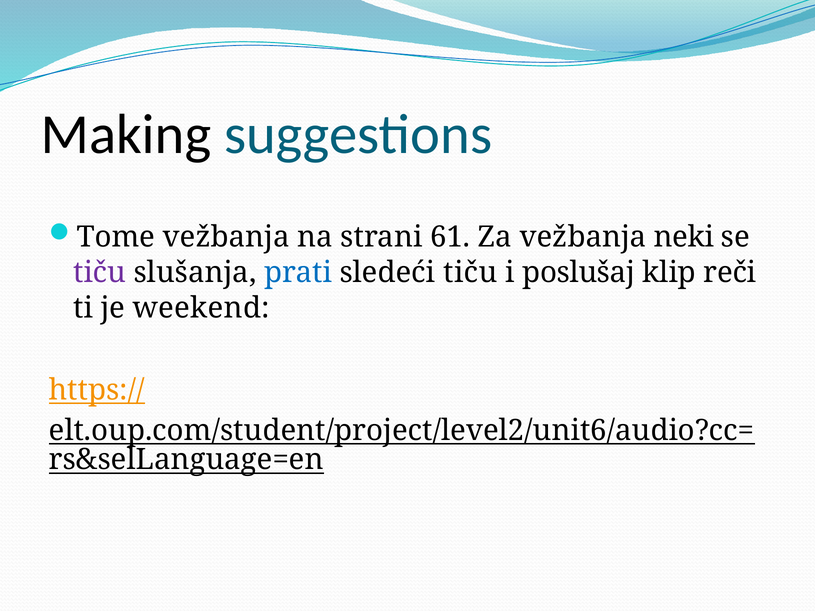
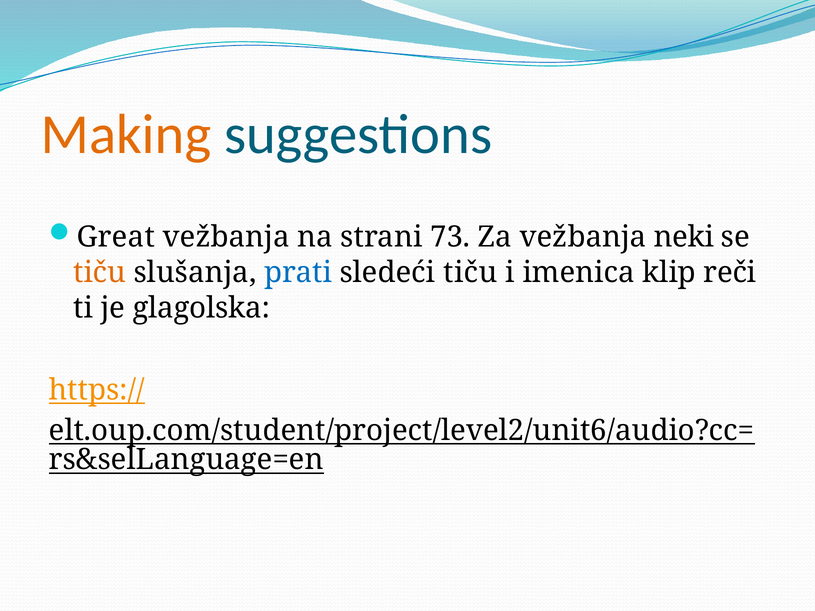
Making colour: black -> orange (126, 135)
Tome: Tome -> Great (116, 237)
61: 61 -> 73 (450, 237)
tiču colour: purple -> orange (100, 273)
poslušaj: poslušaj -> imenica (579, 273)
weekend: weekend -> glagolska (201, 308)
